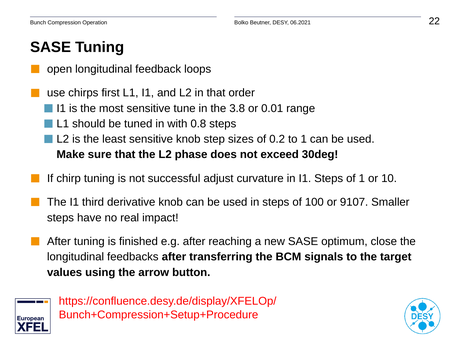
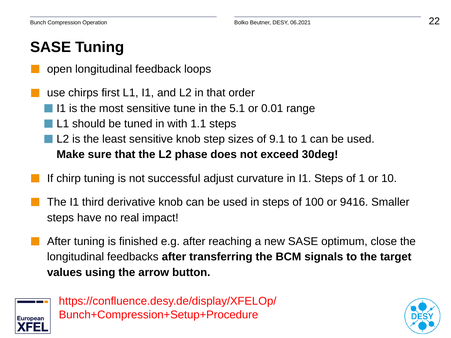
3.8: 3.8 -> 5.1 (237, 108)
0.8: 0.8 -> 1.1 (198, 124)
0.2: 0.2 -> 9.1 (277, 139)
9107: 9107 -> 9416 (354, 202)
